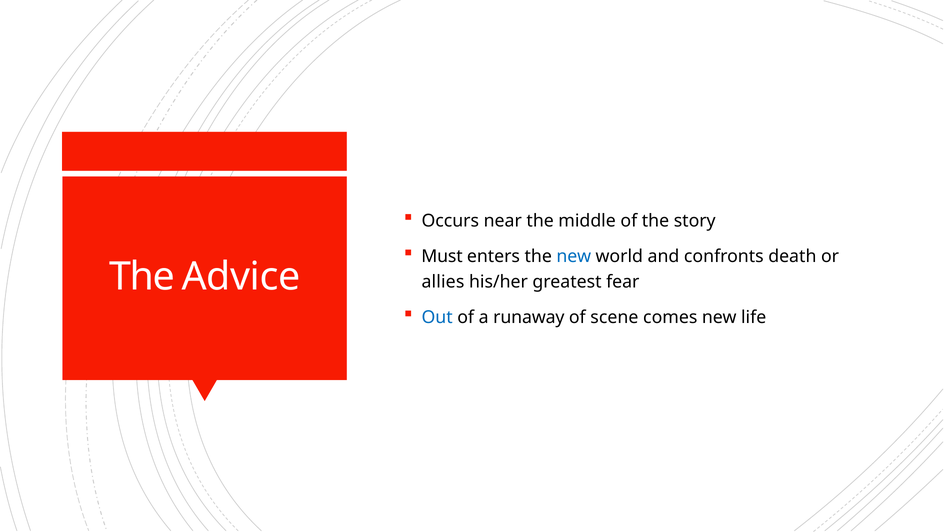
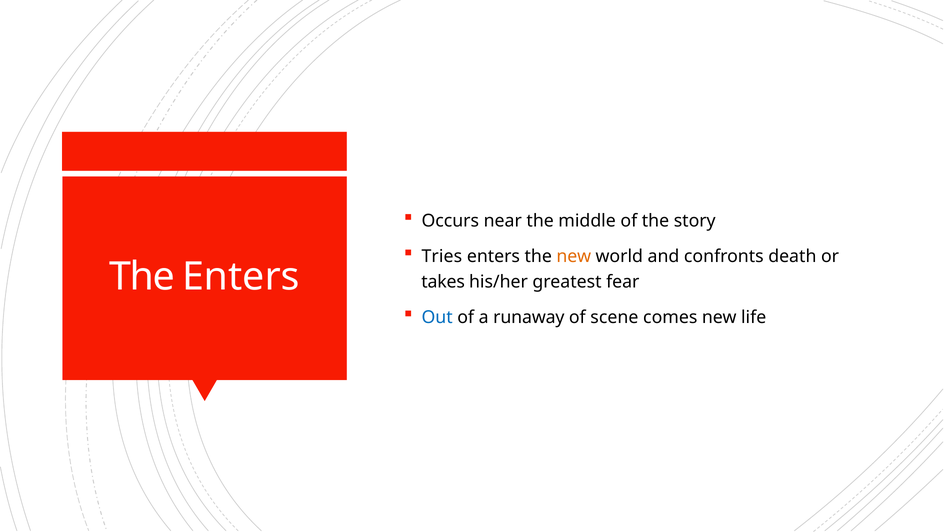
Must: Must -> Tries (442, 256)
new colour: blue -> orange (574, 256)
The Advice: Advice -> Enters (241, 276)
allies: allies -> takes (443, 282)
